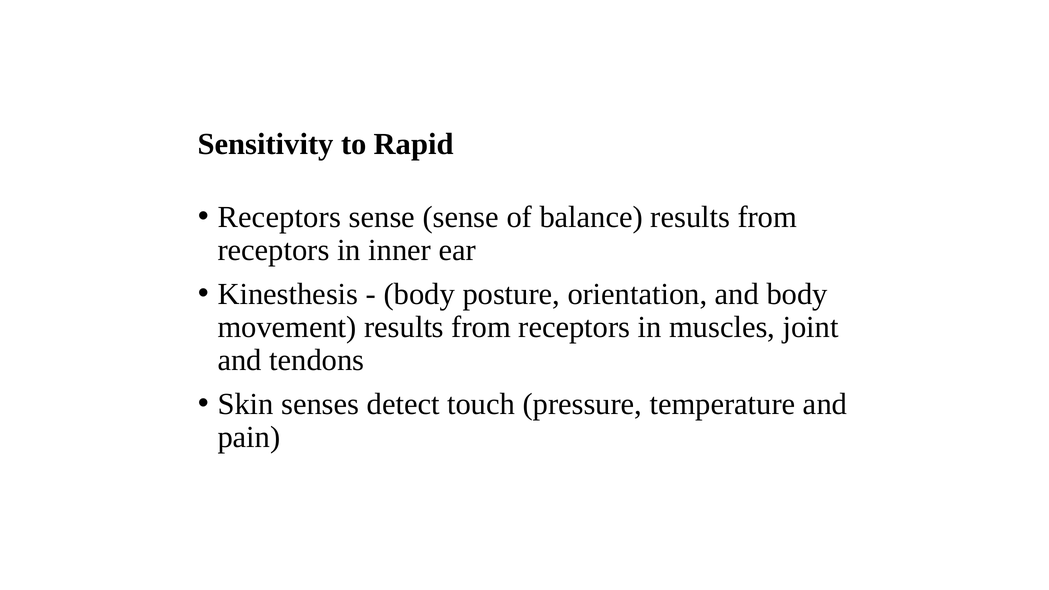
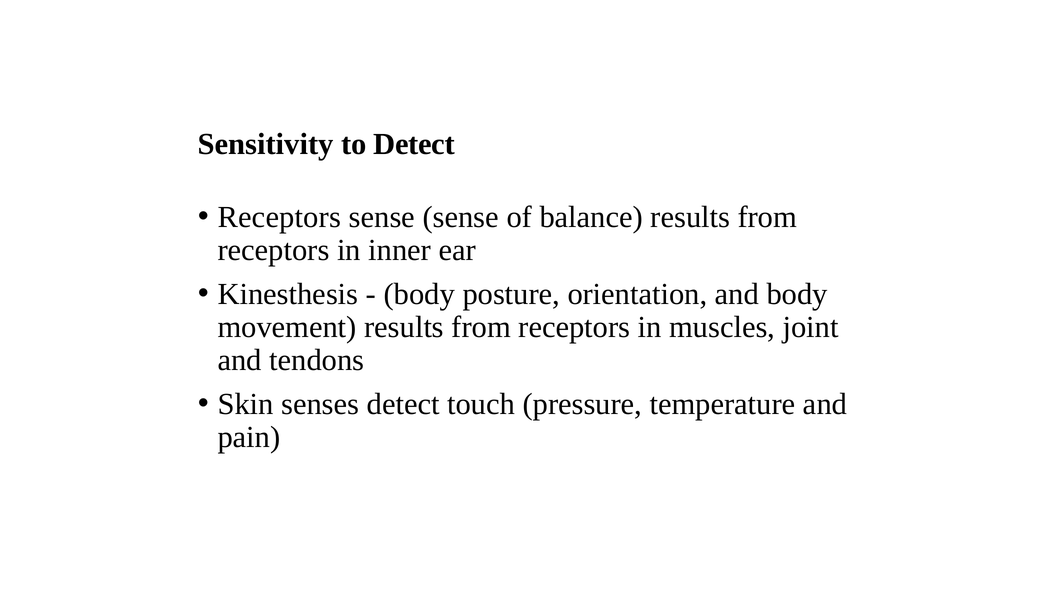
to Rapid: Rapid -> Detect (414, 144)
